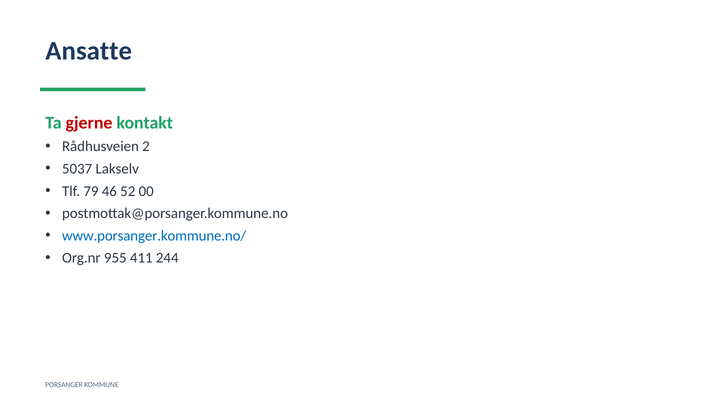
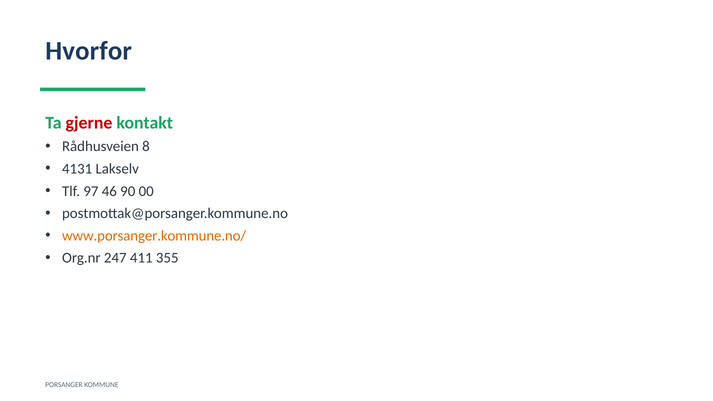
Ansatte: Ansatte -> Hvorfor (89, 51)
2: 2 -> 8 (146, 147)
5037: 5037 -> 4131 (77, 169)
79: 79 -> 97 (91, 191)
52: 52 -> 90 (128, 191)
www.porsanger.kommune.no/ colour: blue -> orange (154, 236)
955: 955 -> 247 (115, 258)
244: 244 -> 355 (167, 258)
